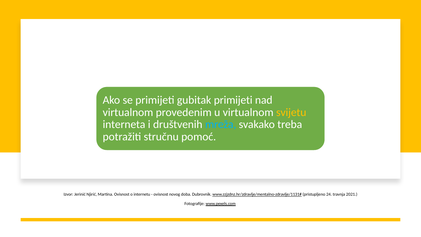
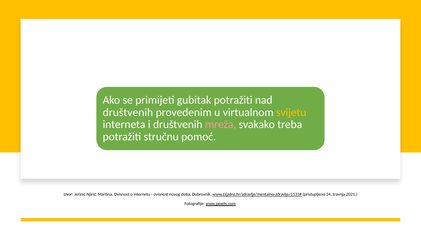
gubitak primijeti: primijeti -> potražiti (233, 100)
virtualnom: virtualnom -> društvenih (128, 112)
mreža colour: light blue -> pink (221, 124)
